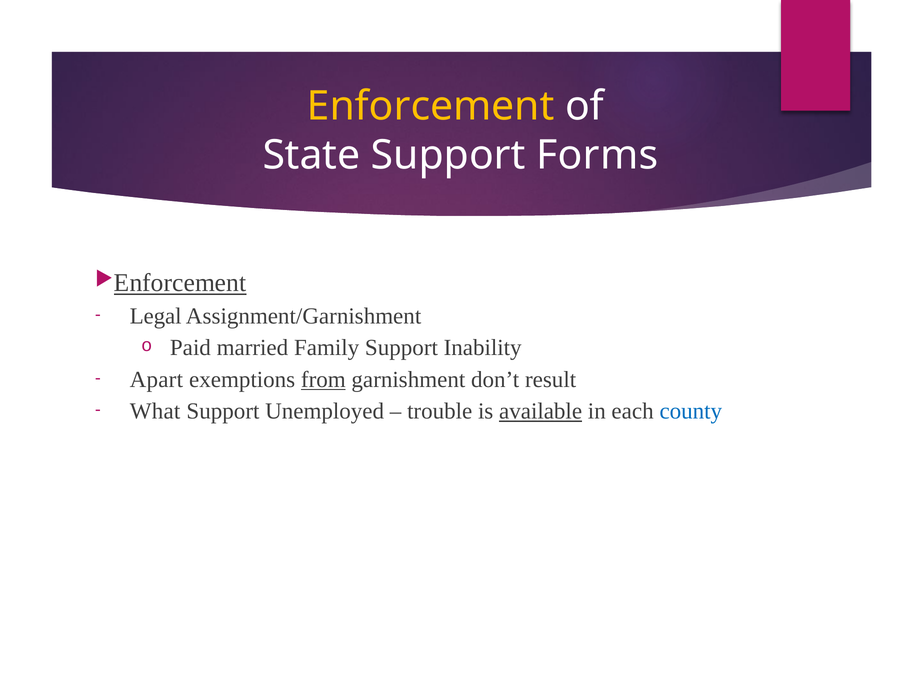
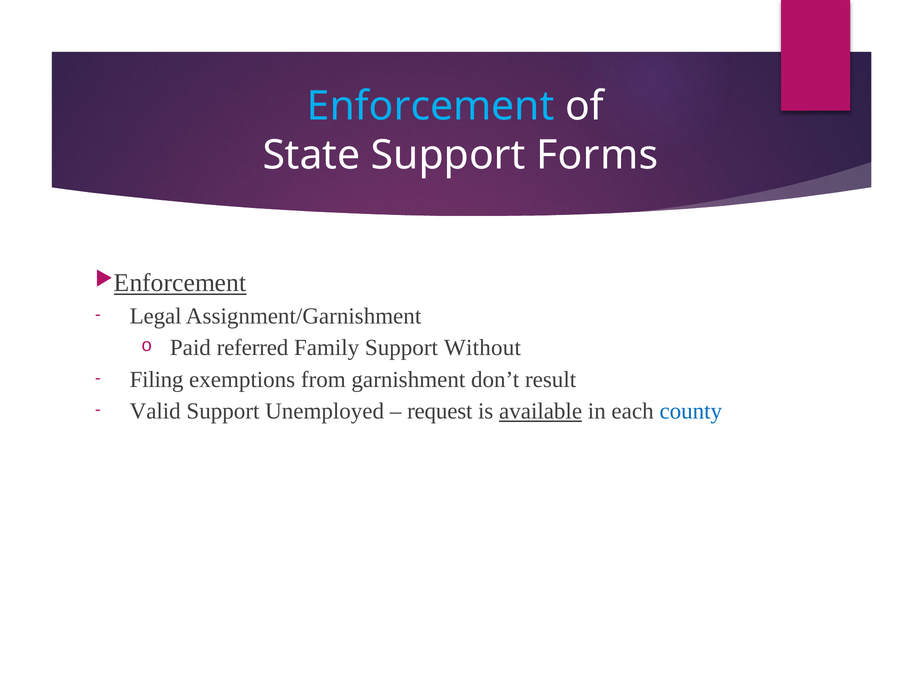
Enforcement colour: yellow -> light blue (431, 106)
married: married -> referred (253, 348)
Inability: Inability -> Without (483, 348)
Apart: Apart -> Filing (157, 380)
from underline: present -> none (323, 380)
What: What -> Valid (155, 412)
trouble: trouble -> request (440, 412)
